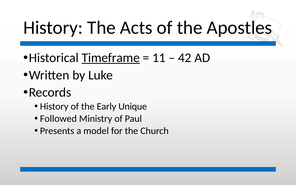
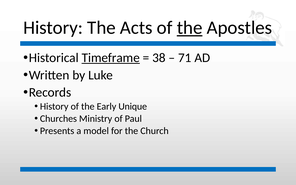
the underline: none -> present (190, 28)
11: 11 -> 38 (159, 58)
42: 42 -> 71 (185, 58)
Followed: Followed -> Churches (58, 119)
